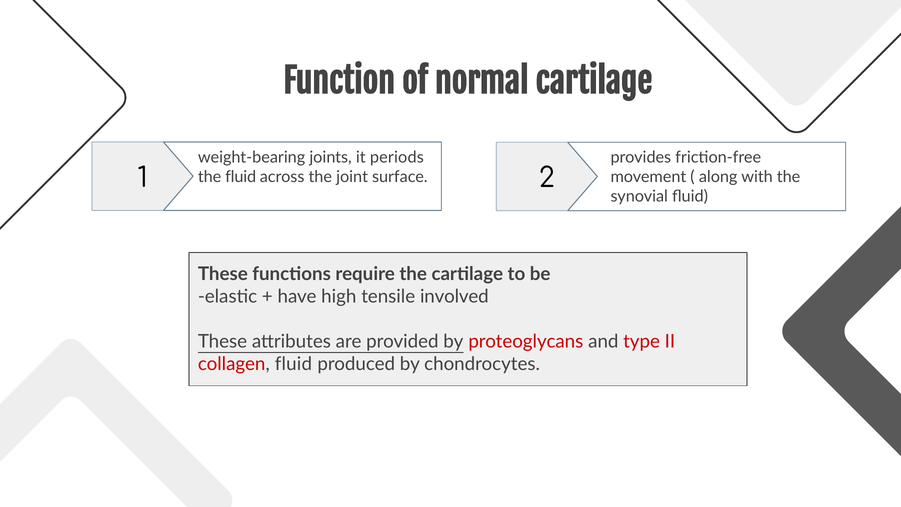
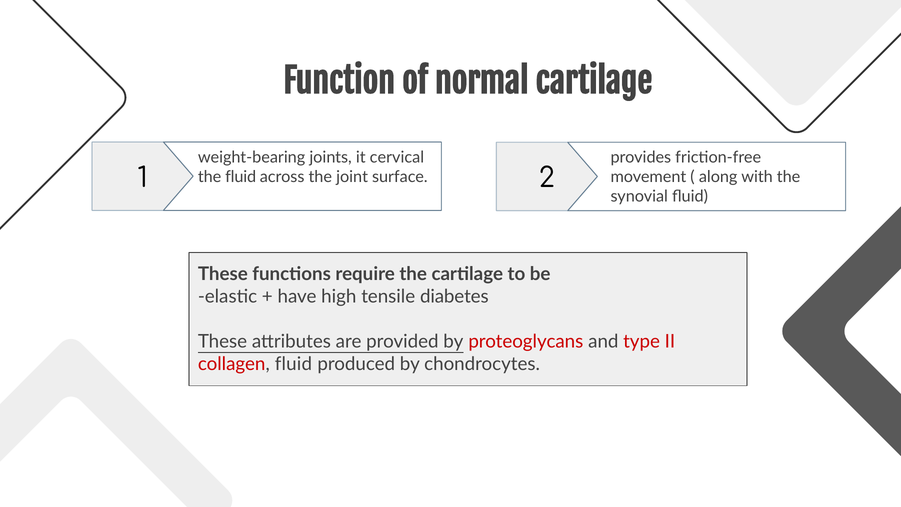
periods: periods -> cervical (397, 157)
involved: involved -> diabetes (454, 297)
